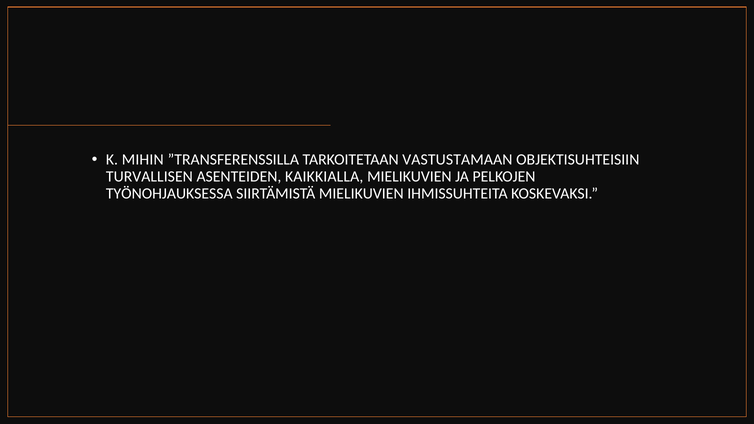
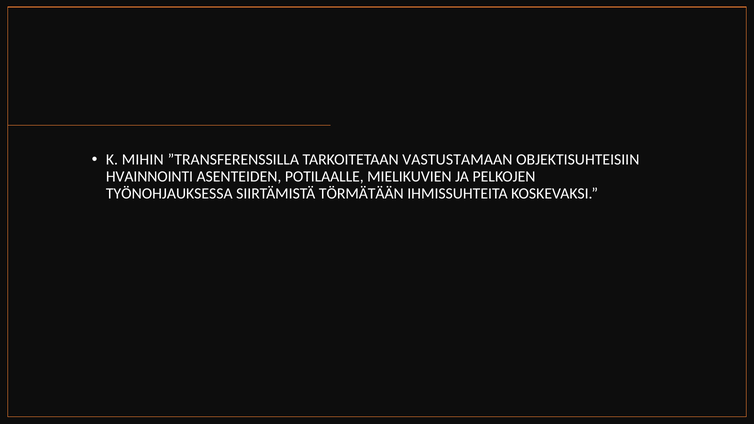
TURVALLISEN: TURVALLISEN -> HVAINNOINTI (149, 177)
KAIKKIALLA: KAIKKIALLA -> POTILAALLE (324, 177)
SIIRTÄMISTÄ MIELIKUVIEN: MIELIKUVIEN -> TÖRMÄTÄÄN (361, 194)
